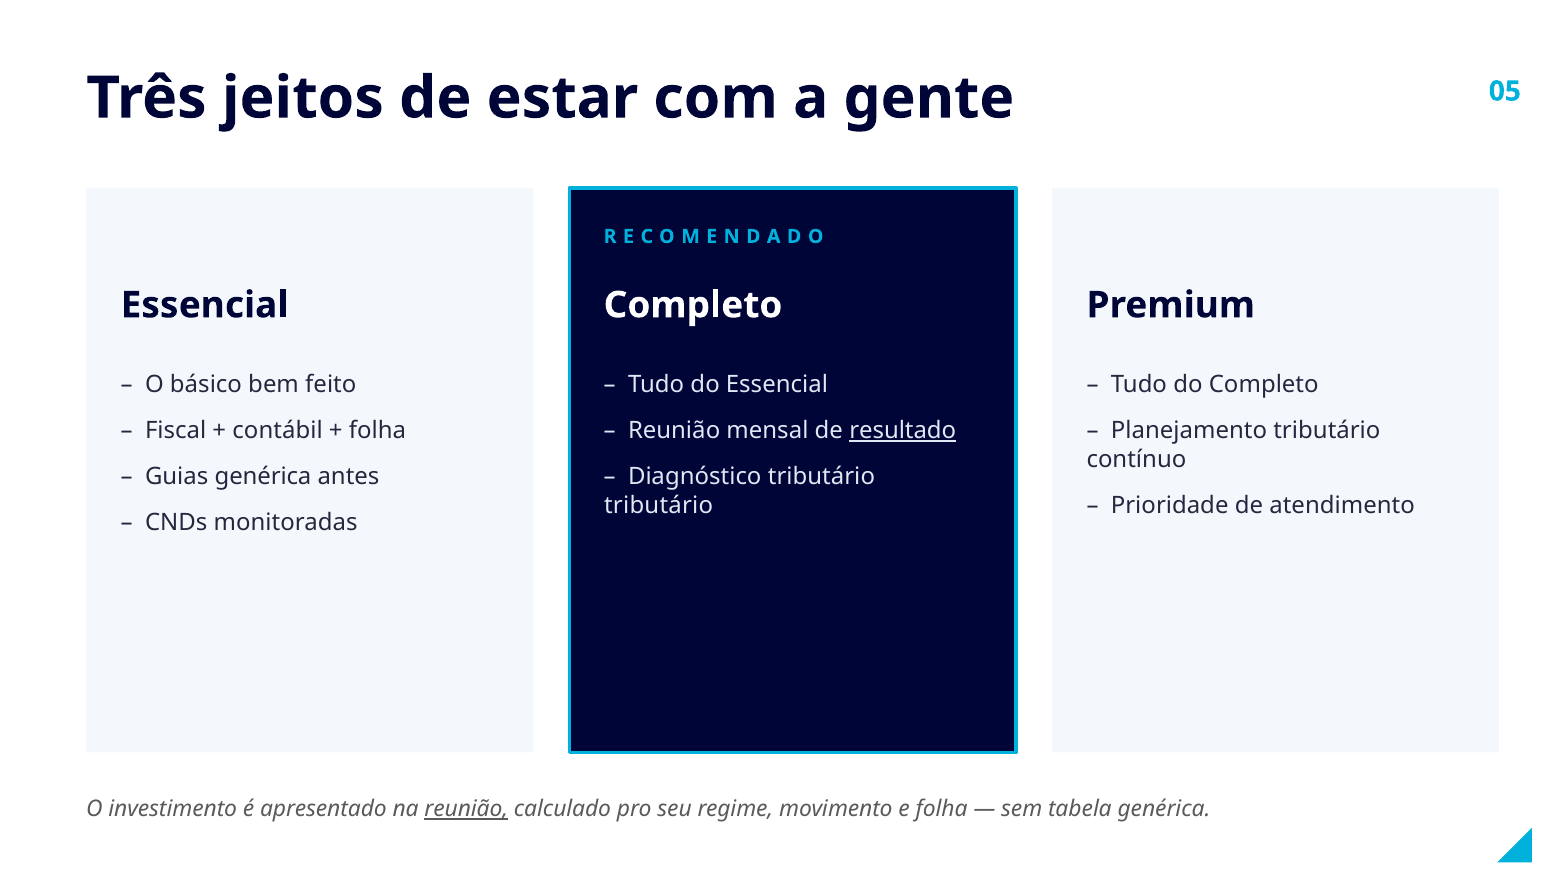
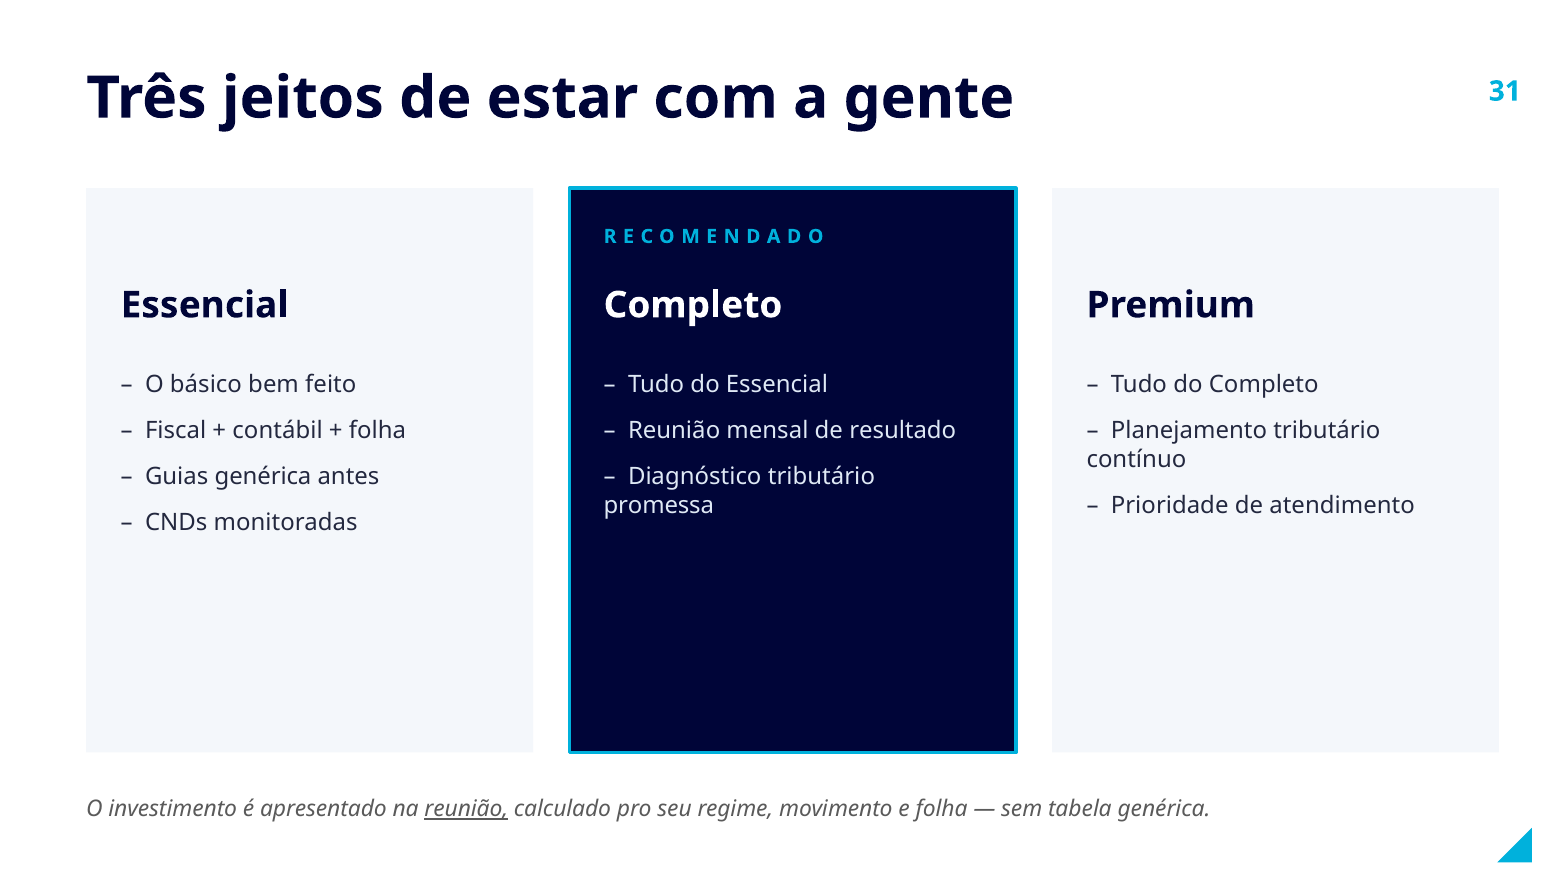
05: 05 -> 31 (1505, 91)
resultado underline: present -> none (903, 431)
tributário: tributário -> promessa (659, 506)
